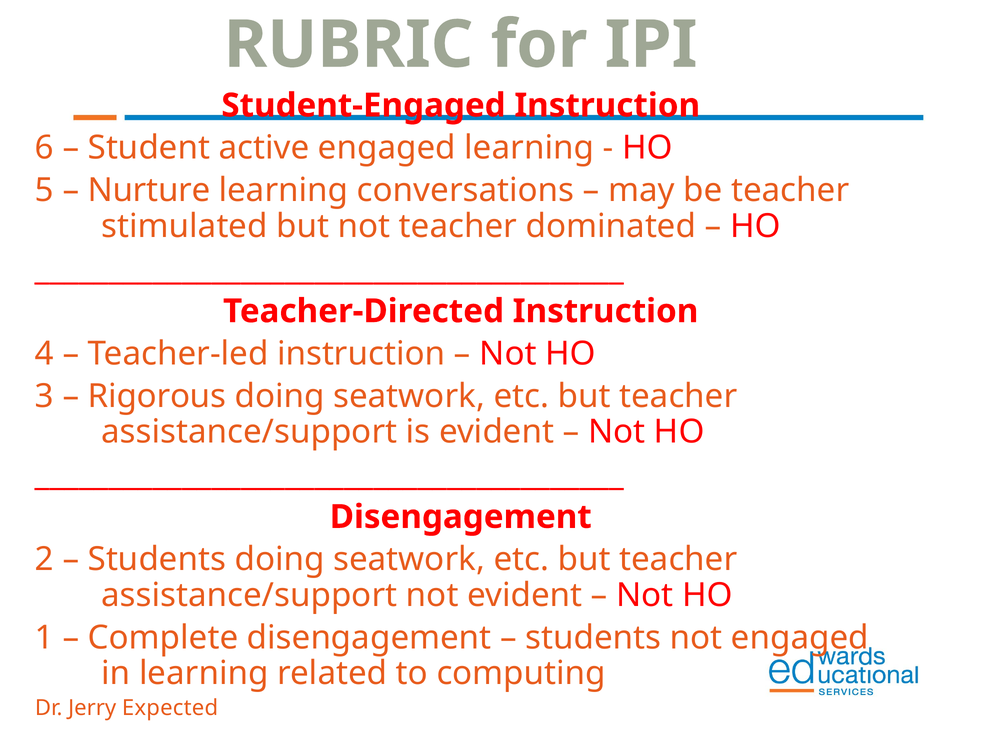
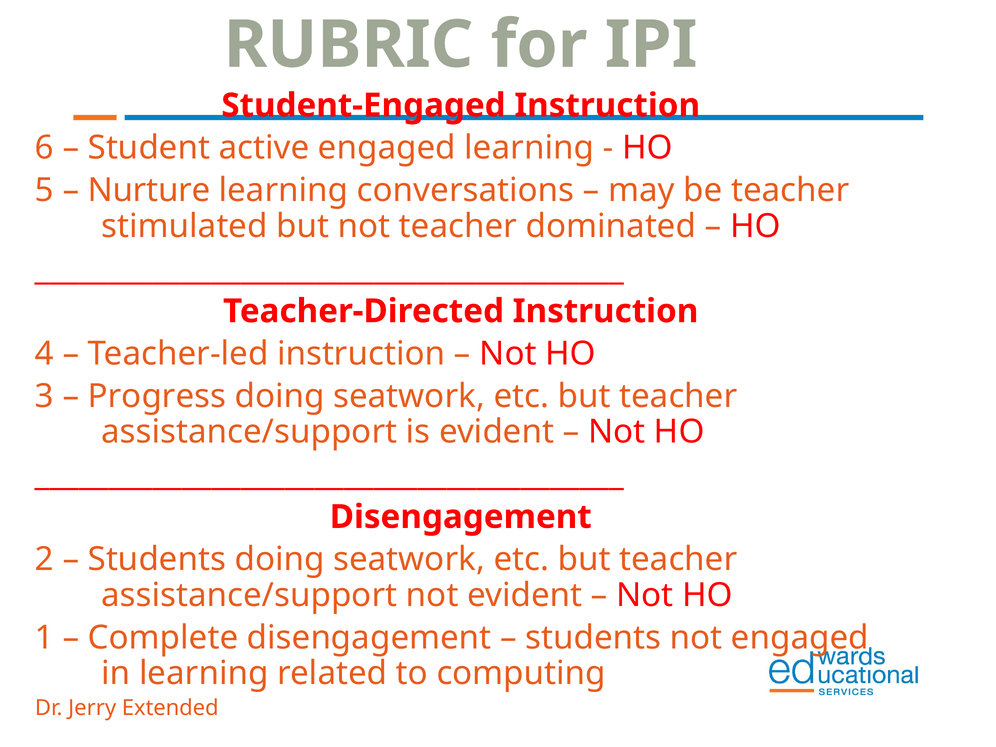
Rigorous: Rigorous -> Progress (157, 396)
Expected: Expected -> Extended (170, 708)
